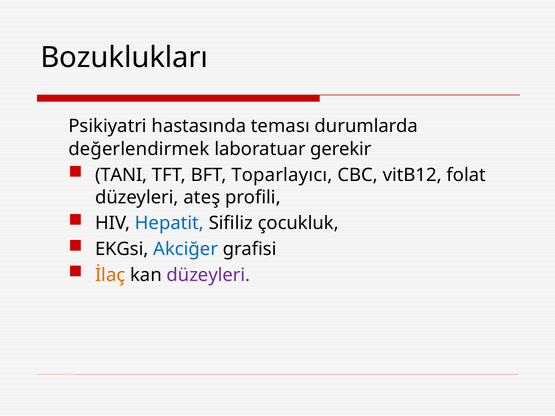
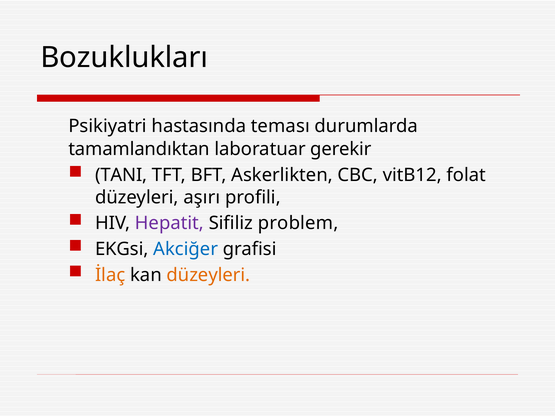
değerlendirmek: değerlendirmek -> tamamlandıktan (139, 149)
Toparlayıcı: Toparlayıcı -> Askerlikten (282, 175)
ateş: ateş -> aşırı (202, 197)
Hepatit colour: blue -> purple (169, 223)
çocukluk: çocukluk -> problem (298, 223)
düzeyleri colour: purple -> orange (208, 275)
